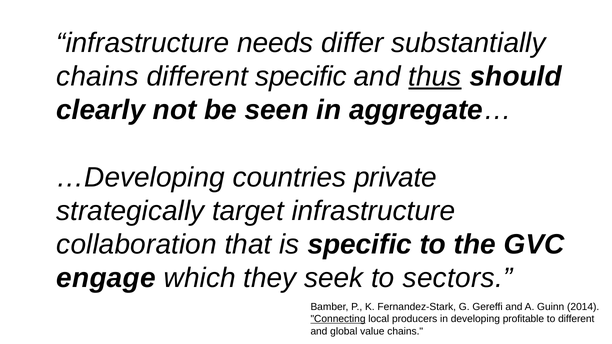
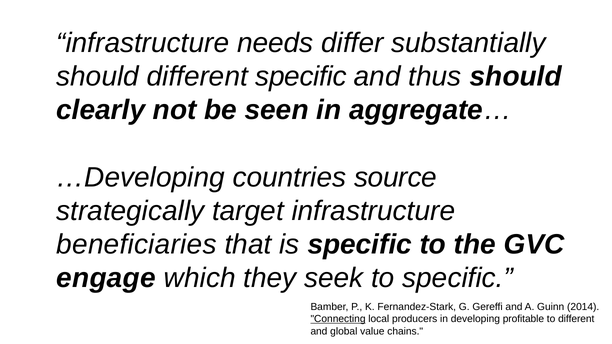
chains: chains -> should (98, 77)
thus underline: present -> none (435, 77)
private: private -> source (395, 177)
collaboration: collaboration -> beneficiaries (137, 245)
to sectors: sectors -> specific (458, 278)
